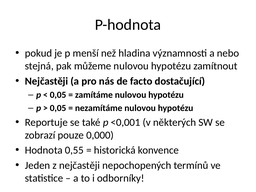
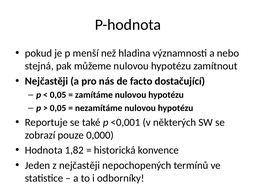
0,55: 0,55 -> 1,82 (74, 150)
